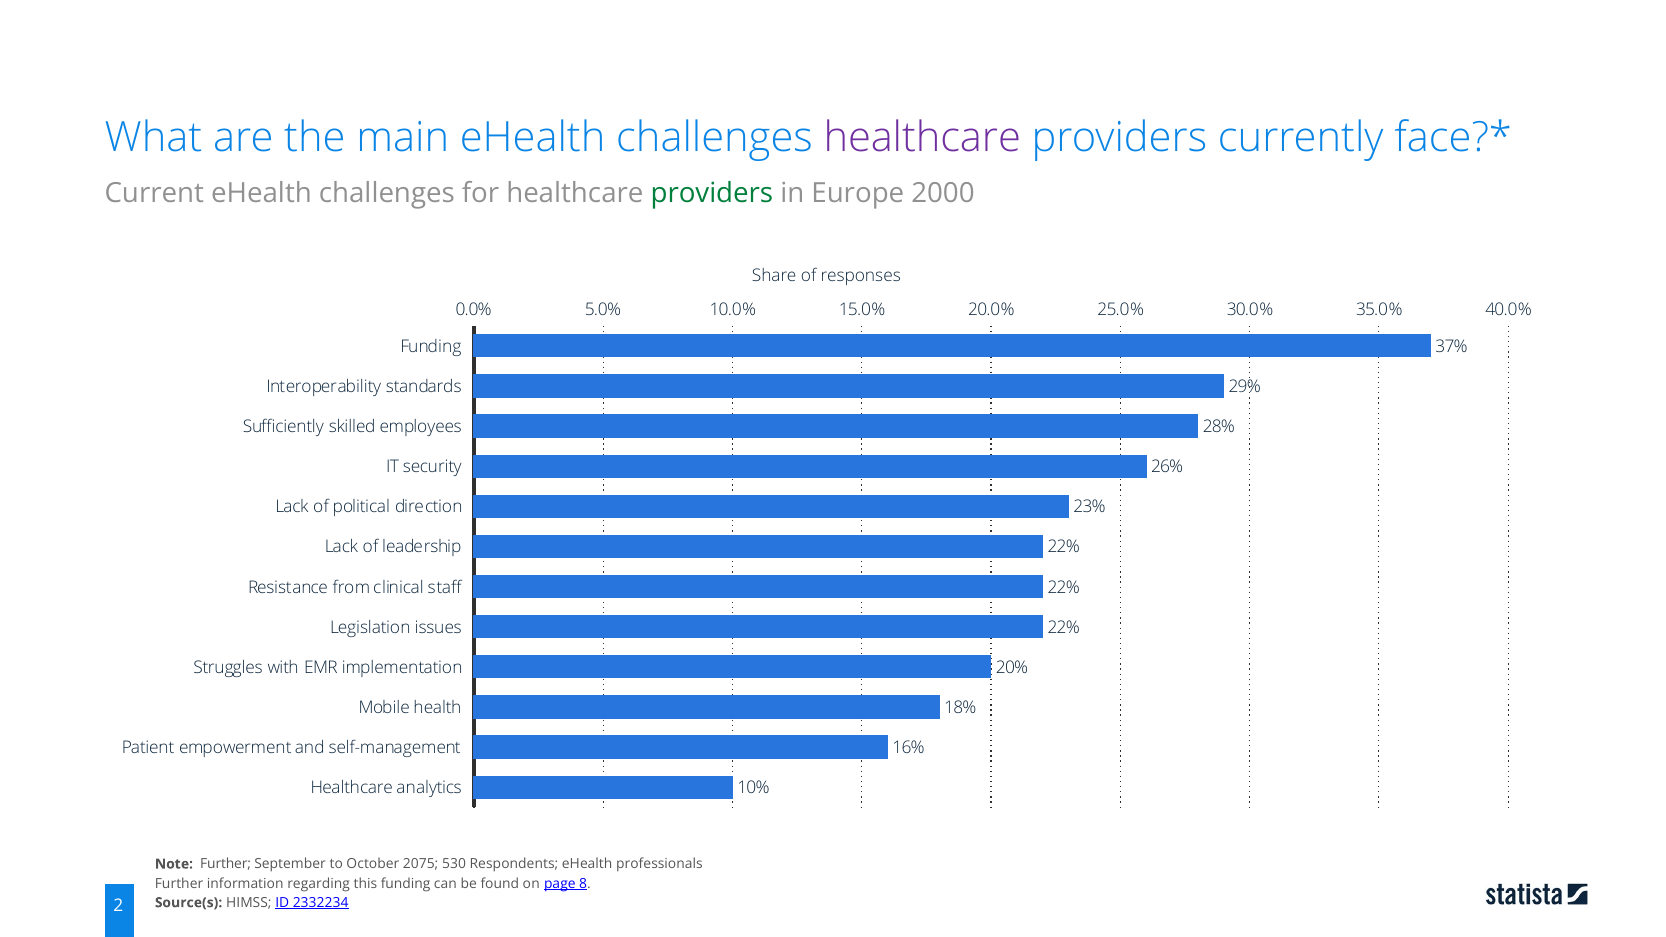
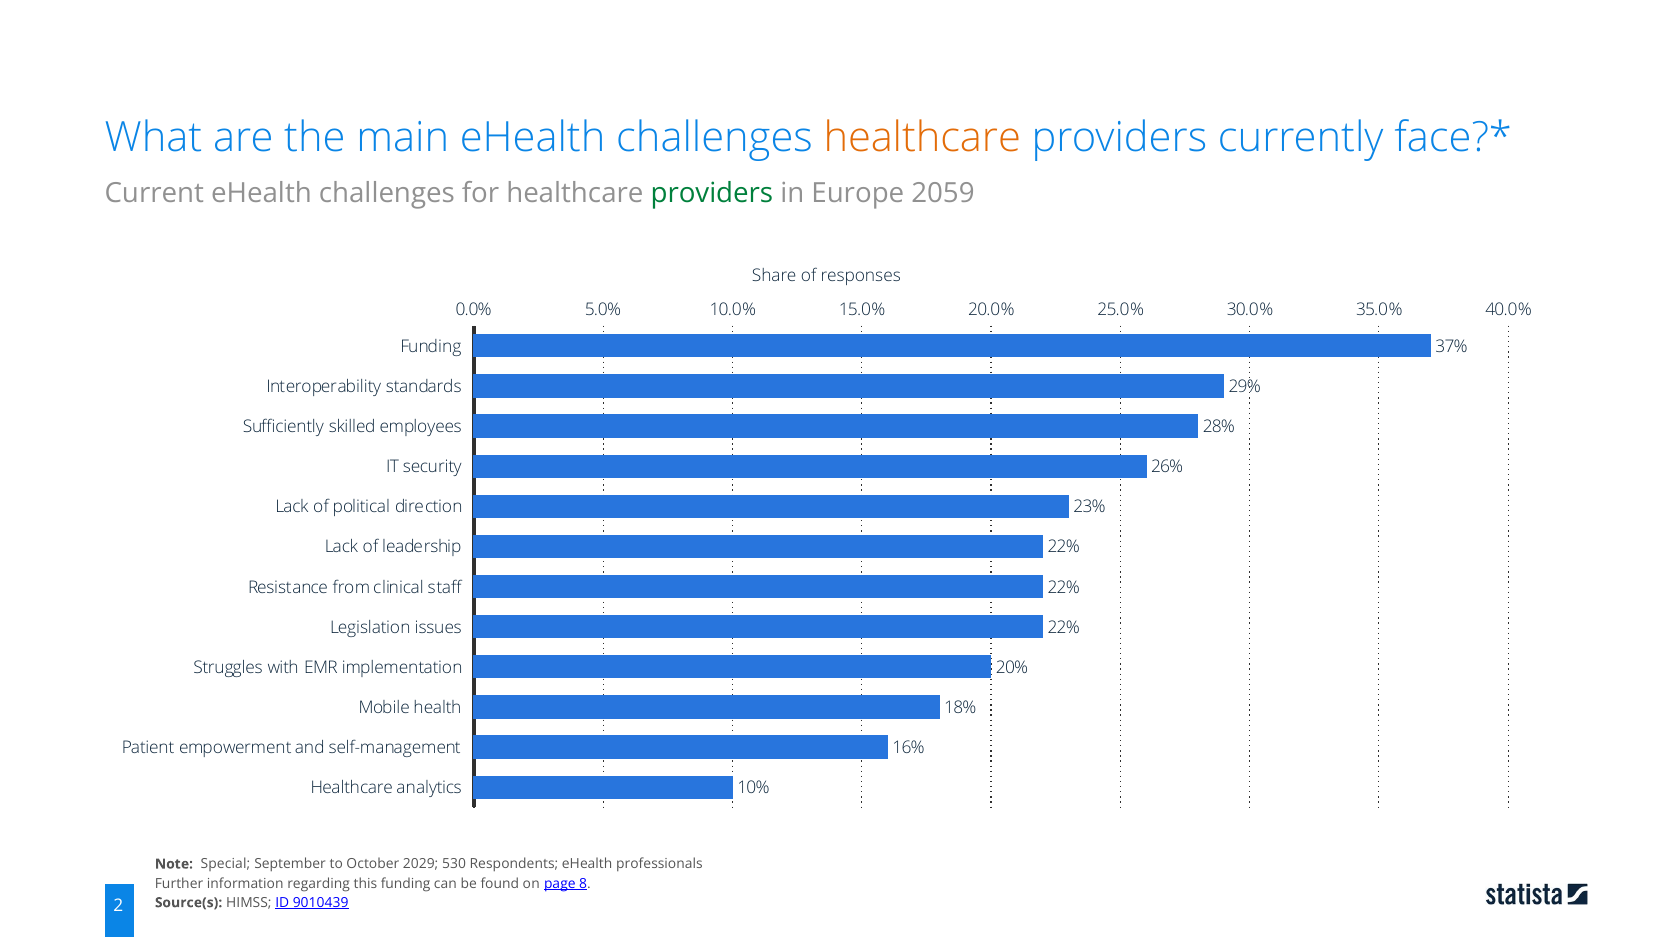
healthcare colour: purple -> orange (922, 138)
2000: 2000 -> 2059 (943, 193)
Note Further: Further -> Special (225, 864)
2075: 2075 -> 2029 (421, 864)
2332234: 2332234 -> 9010439 (321, 903)
